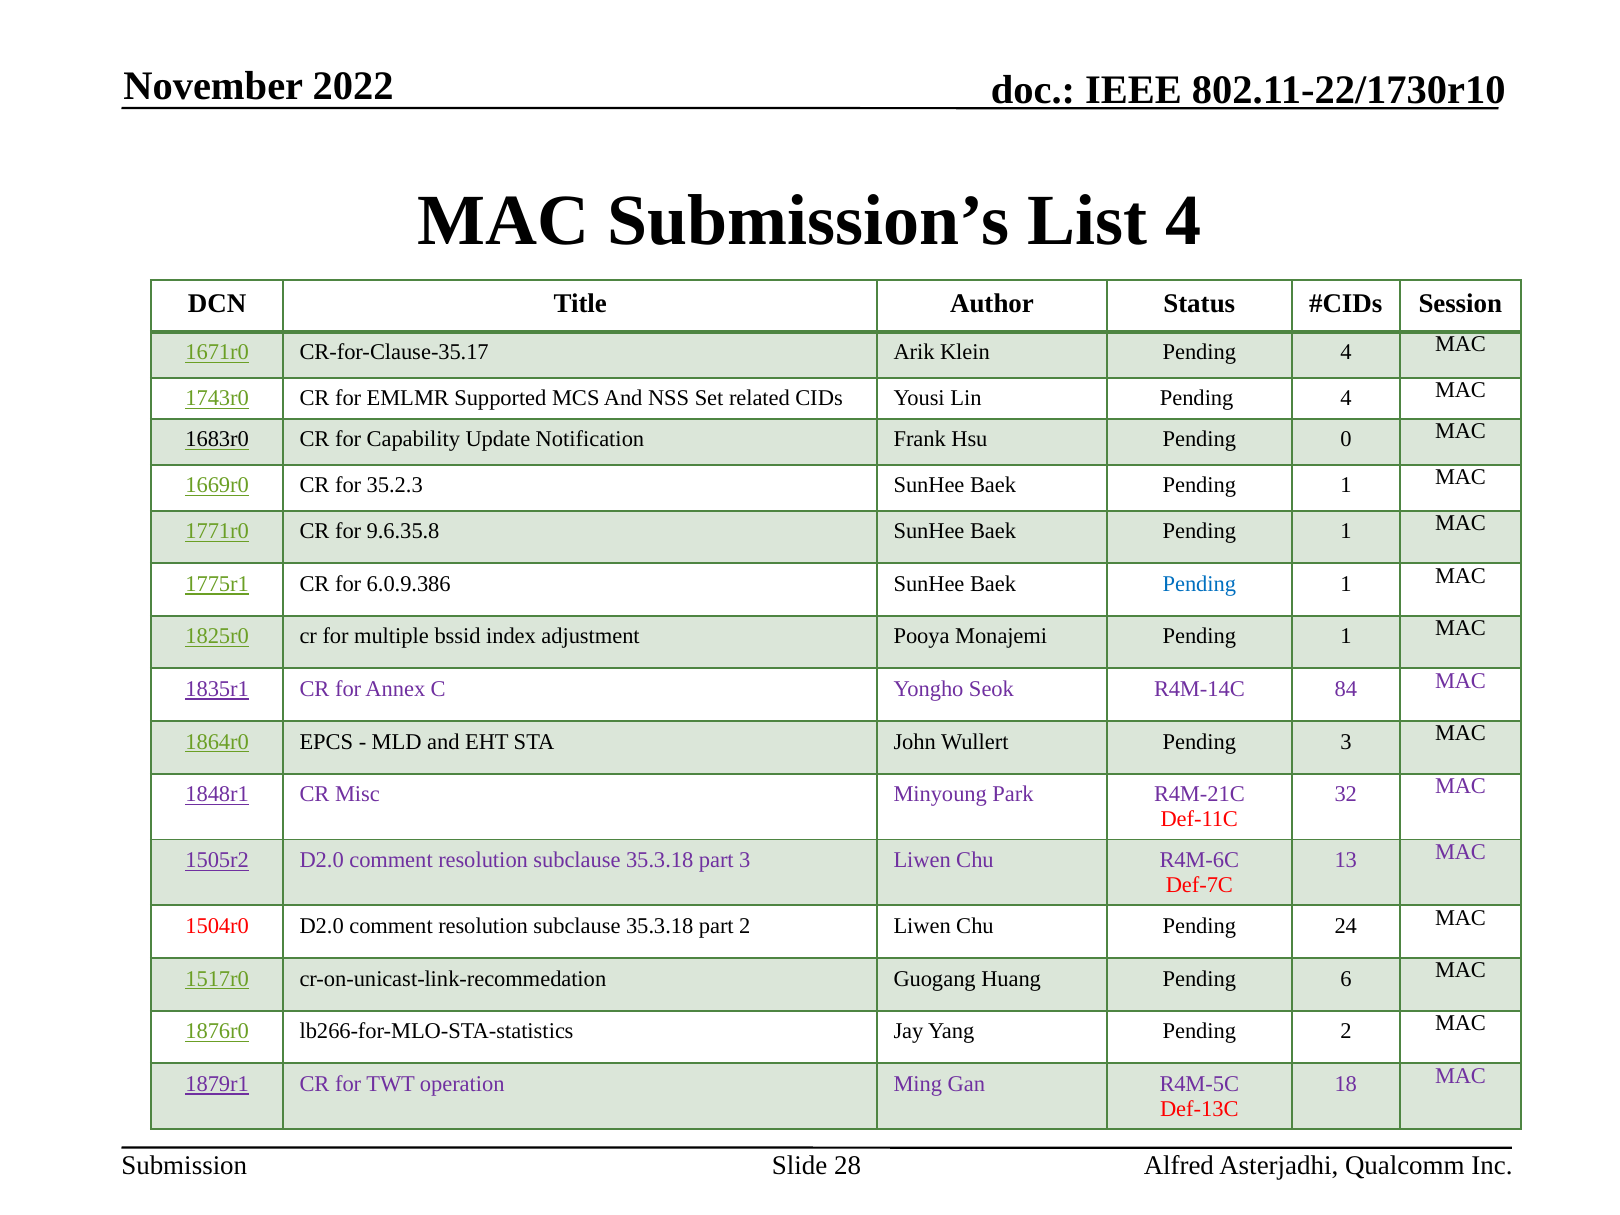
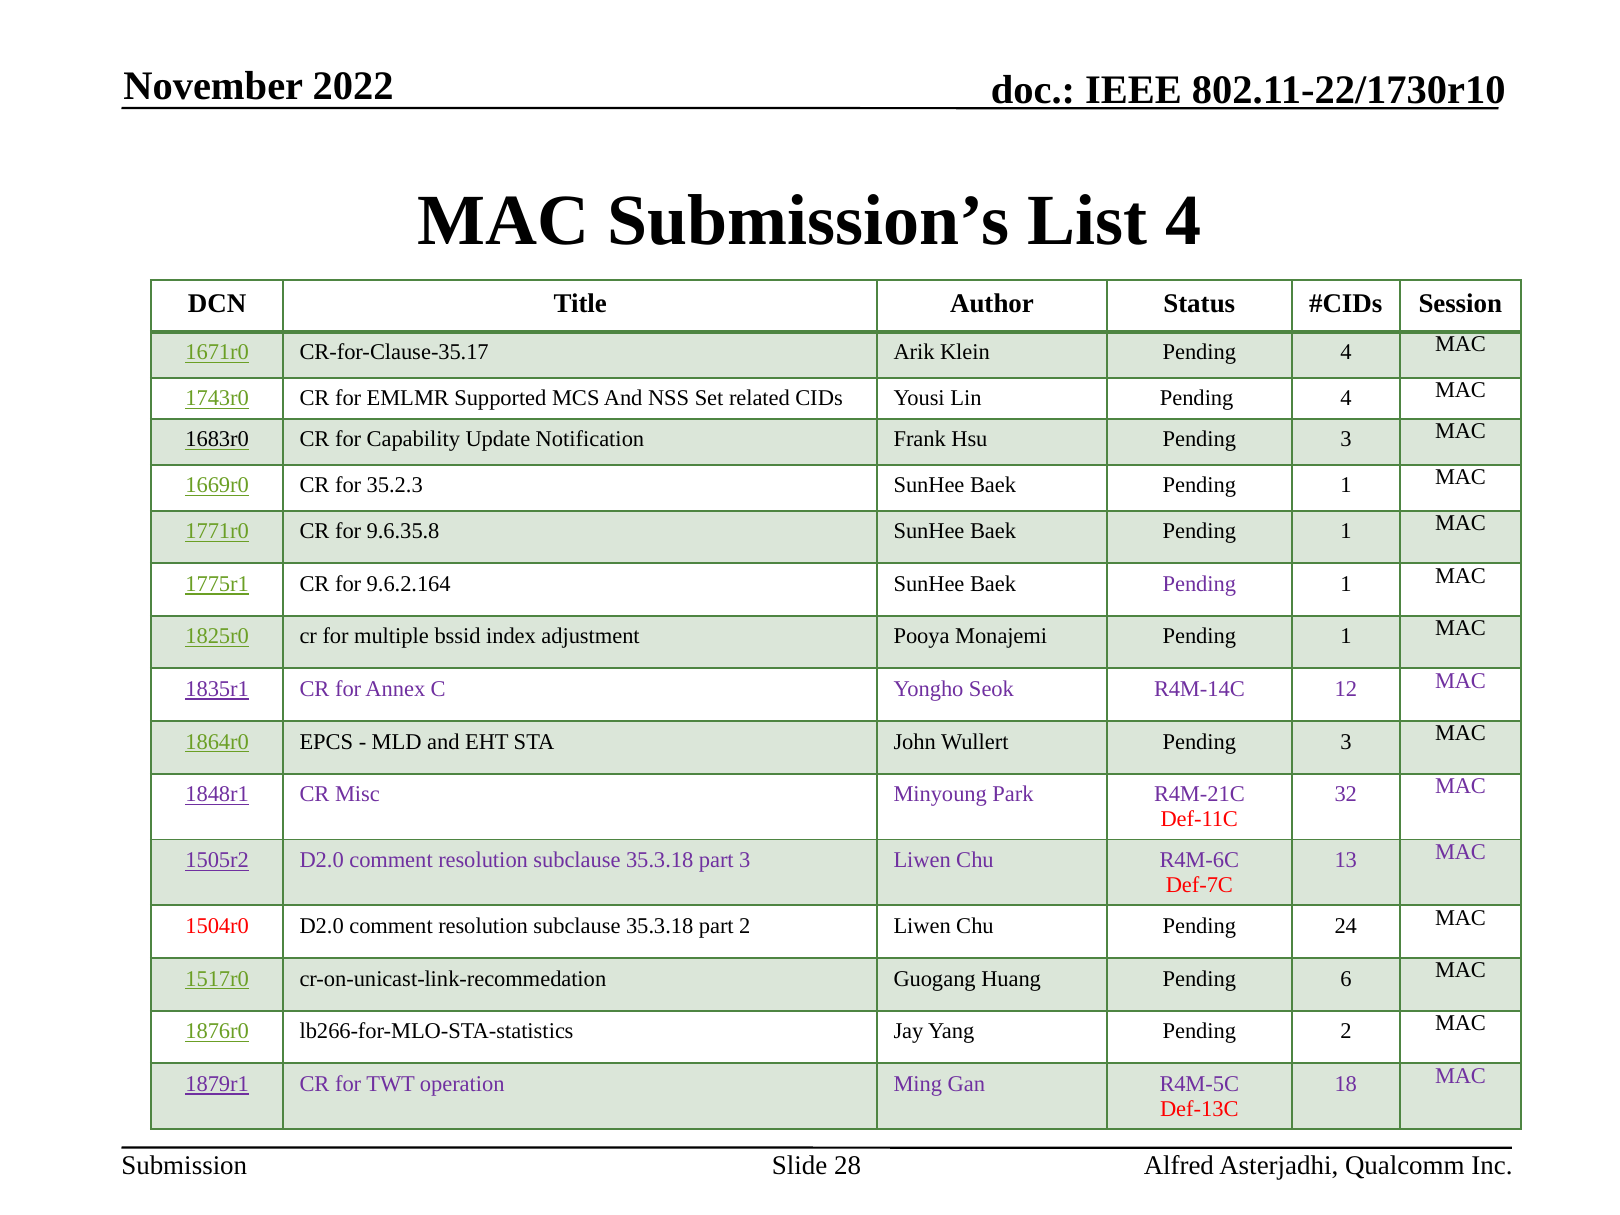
Hsu Pending 0: 0 -> 3 (1346, 439)
6.0.9.386: 6.0.9.386 -> 9.6.2.164 (409, 584)
Pending colour: blue -> purple (1199, 584)
84: 84 -> 12 (1346, 689)
